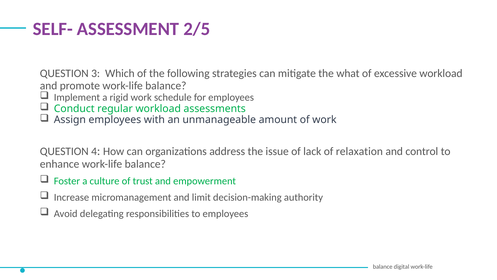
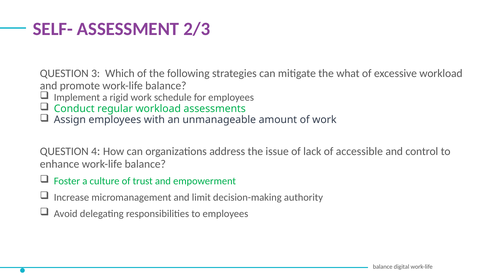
2/5: 2/5 -> 2/3 (197, 29)
relaxation: relaxation -> accessible (359, 151)
